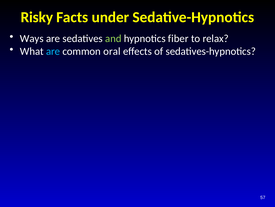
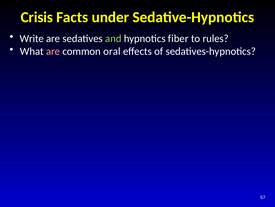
Risky: Risky -> Crisis (37, 17)
Ways: Ways -> Write (32, 38)
relax: relax -> rules (216, 38)
are colour: light blue -> pink (53, 51)
